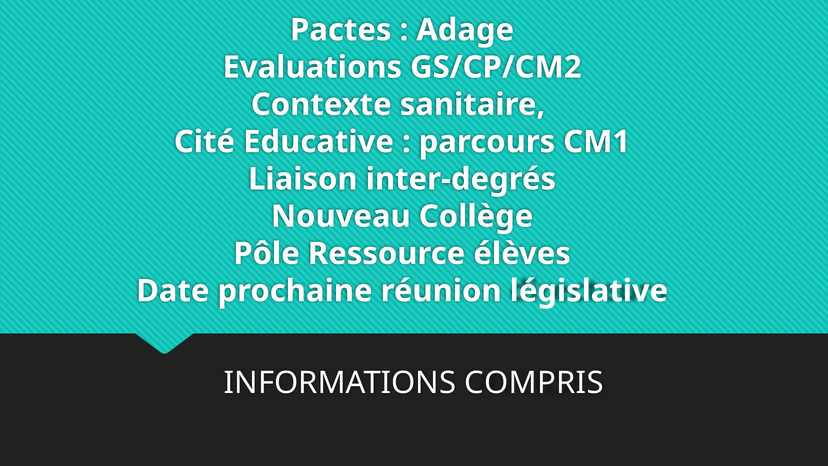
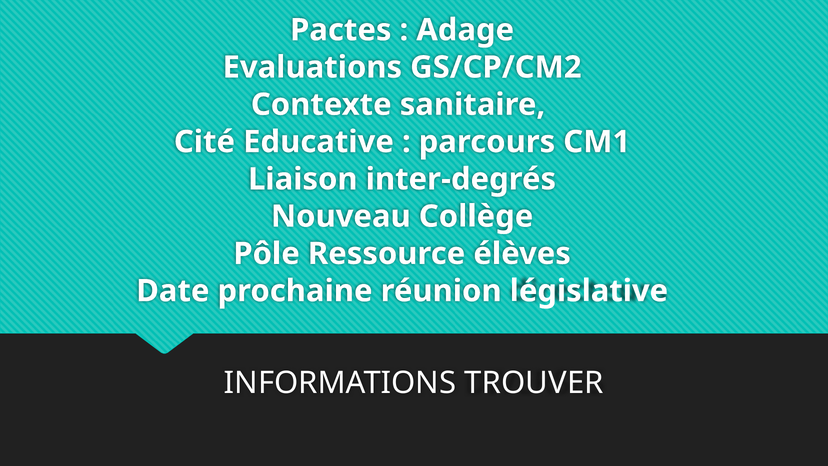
COMPRIS: COMPRIS -> TROUVER (534, 383)
